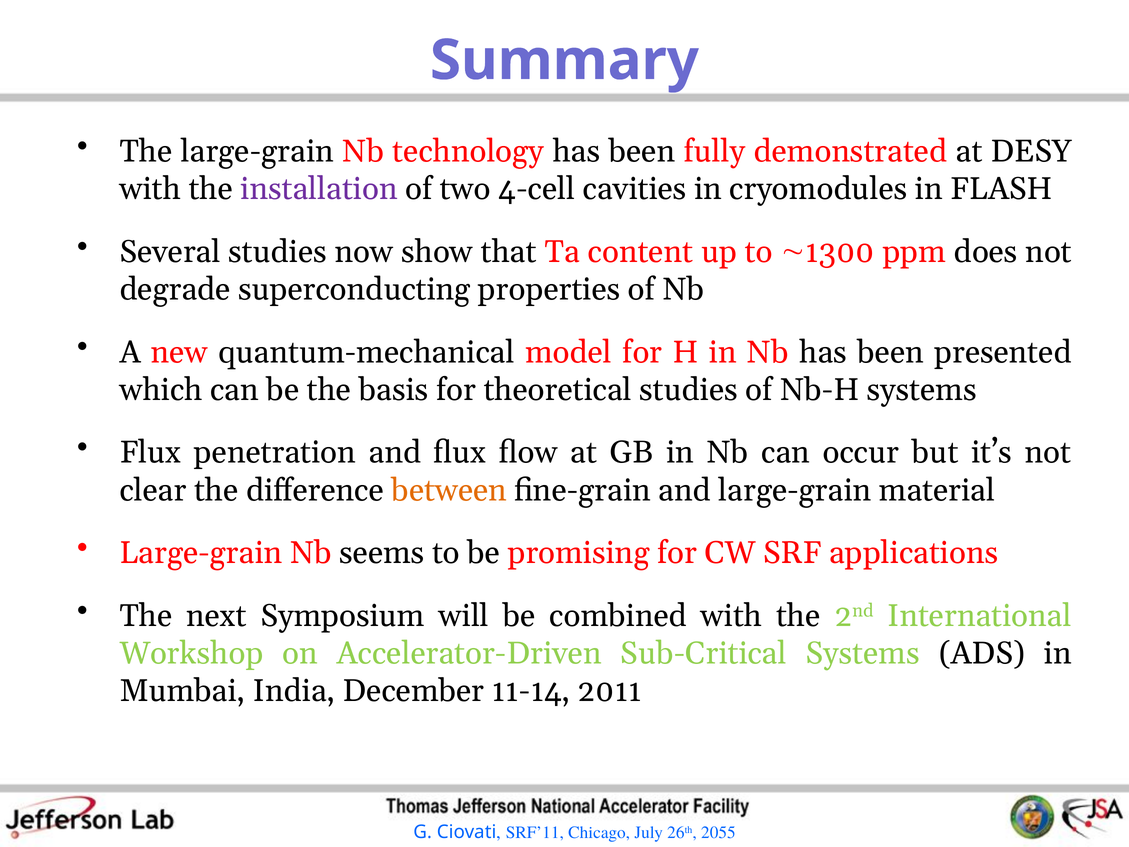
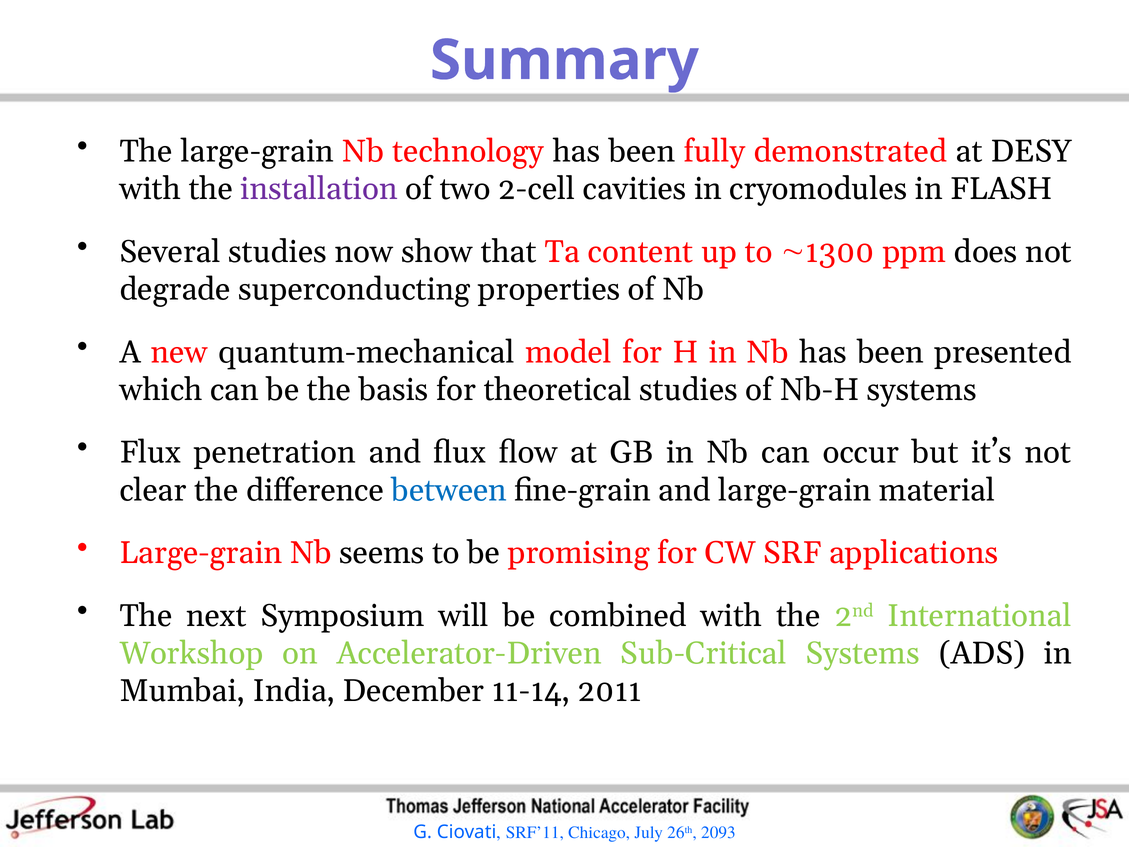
4-cell: 4-cell -> 2-cell (537, 189)
between colour: orange -> blue (449, 490)
2055: 2055 -> 2093 (718, 832)
